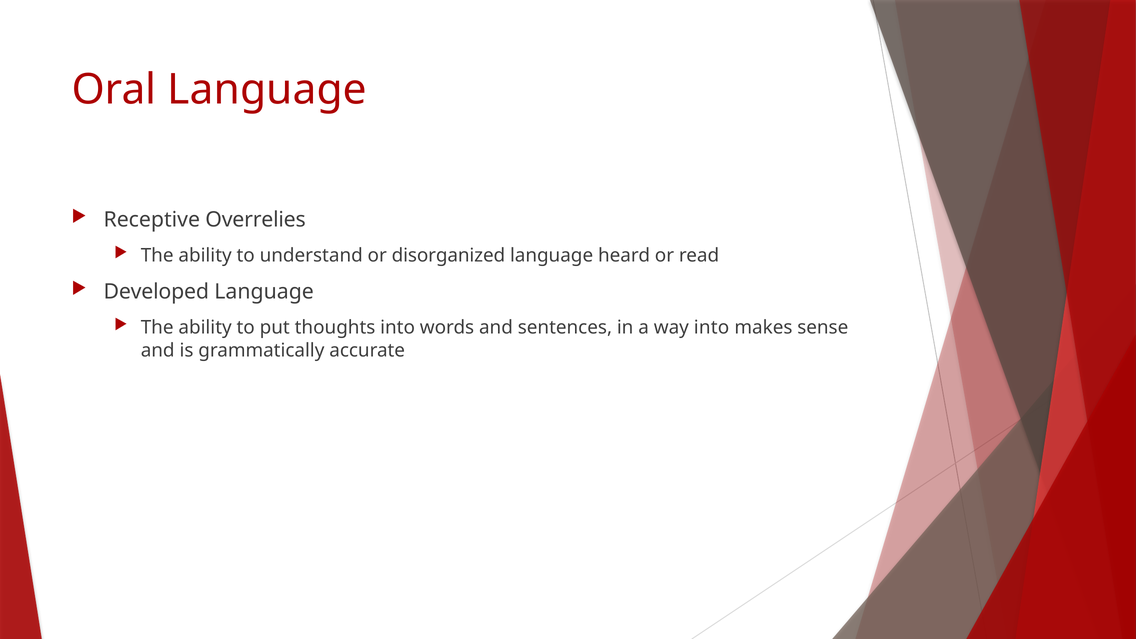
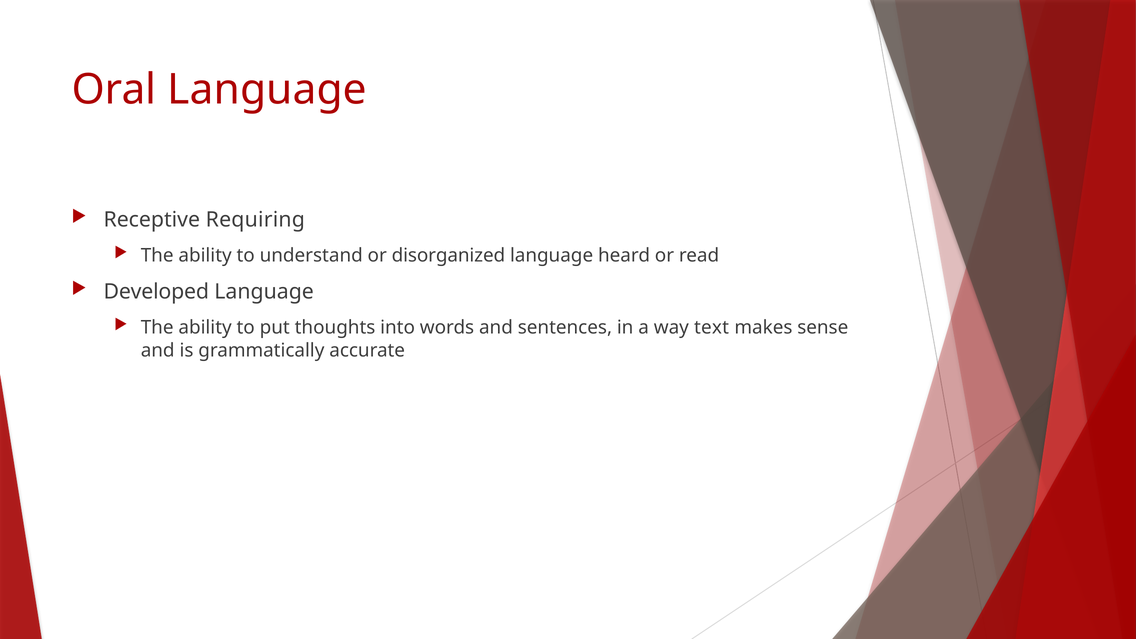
Overrelies: Overrelies -> Requiring (255, 220)
way into: into -> text (712, 328)
